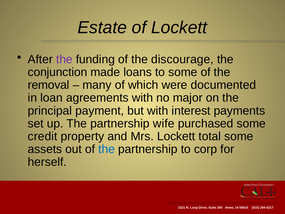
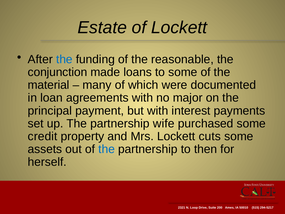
the colour: purple -> blue (64, 59)
discourage: discourage -> reasonable (182, 59)
removal: removal -> material (49, 85)
total: total -> cuts (210, 136)
corp: corp -> then (206, 149)
